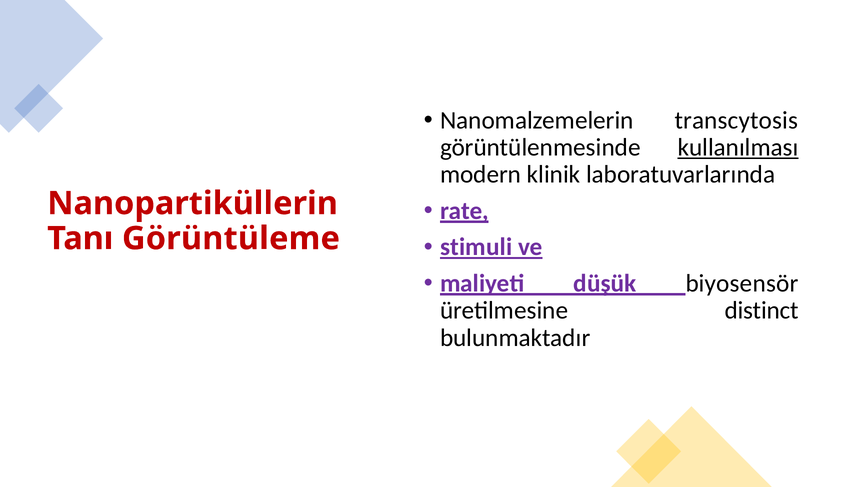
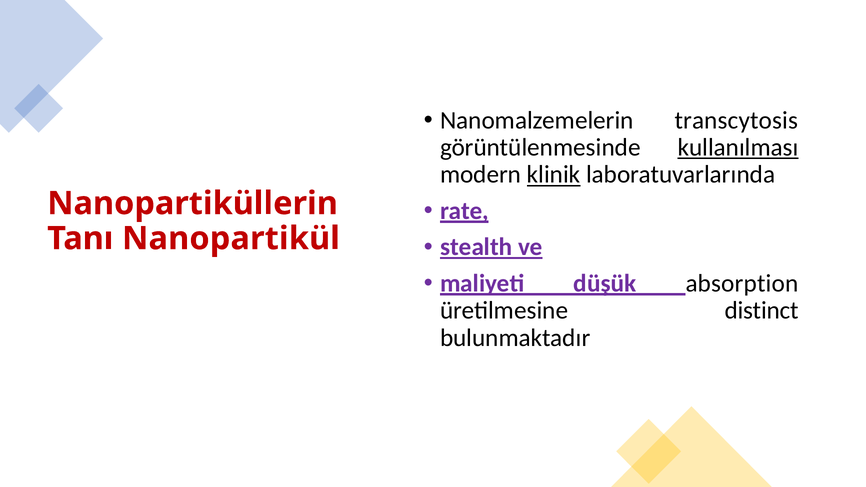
klinik underline: none -> present (554, 175)
Görüntüleme: Görüntüleme -> Nanopartikül (231, 239)
stimuli: stimuli -> stealth (476, 247)
biyosensör: biyosensör -> absorption (742, 283)
